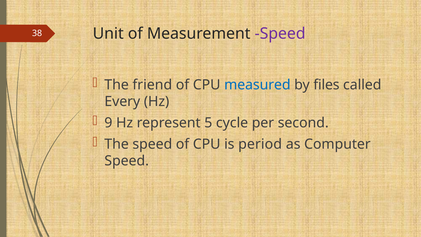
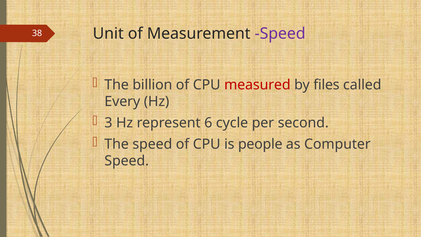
friend: friend -> billion (152, 85)
measured colour: blue -> red (257, 85)
9: 9 -> 3 (108, 123)
5: 5 -> 6 (208, 123)
period: period -> people (260, 144)
